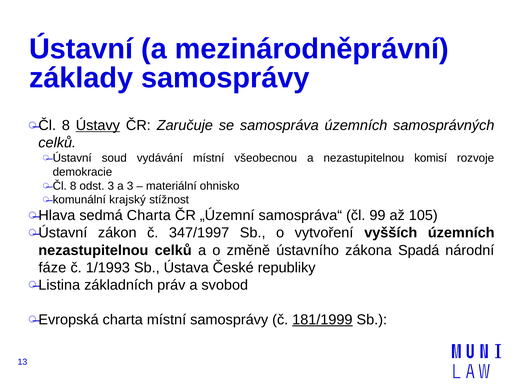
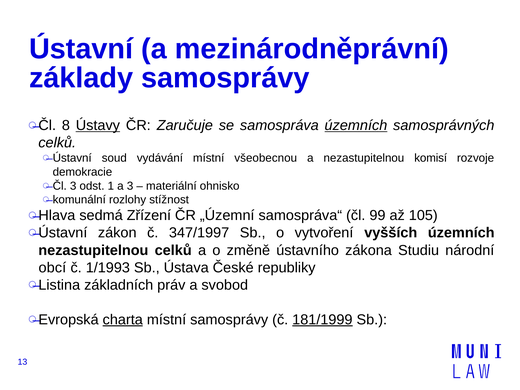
územních underline: none -> present (356, 125)
Čl 8: 8 -> 3 (73, 186)
odst 3: 3 -> 1 (111, 186)
krajský: krajský -> rozlohy (128, 200)
sedmá Charta: Charta -> Zřízení (149, 216)
Spadá: Spadá -> Studiu (419, 250)
fáze: fáze -> obcí (52, 268)
charta underline: none -> present (123, 320)
